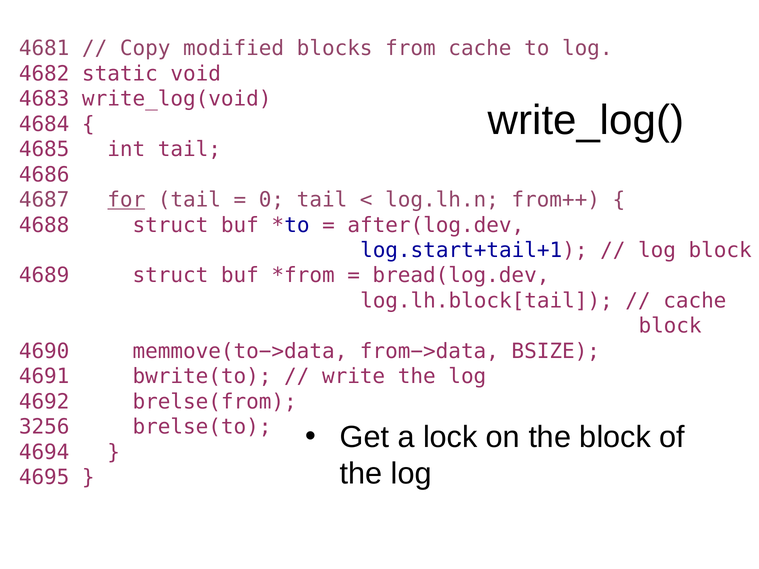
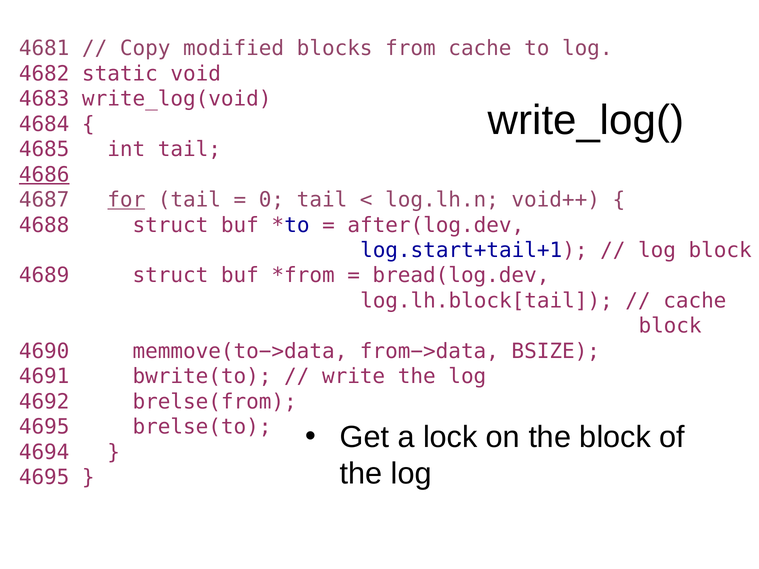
4686 underline: none -> present (44, 175)
from++: from++ -> void++ (556, 200)
3256: 3256 -> 4695 (44, 427)
